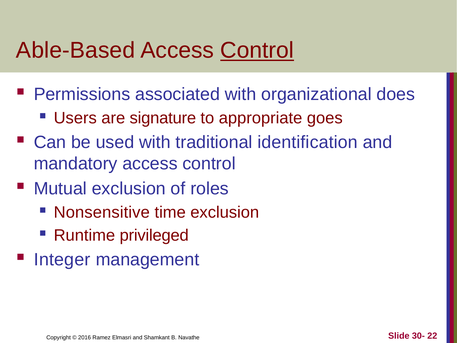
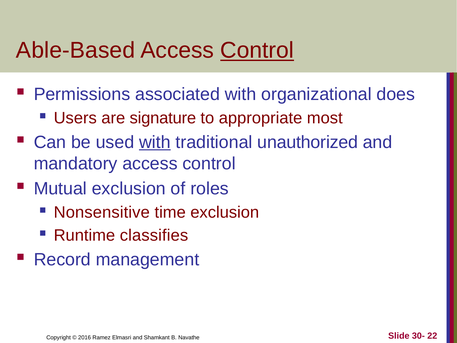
goes: goes -> most (325, 118)
with underline: none -> present (155, 142)
identification: identification -> unauthorized (308, 142)
privileged: privileged -> classifies (154, 235)
Integer: Integer -> Record (62, 259)
